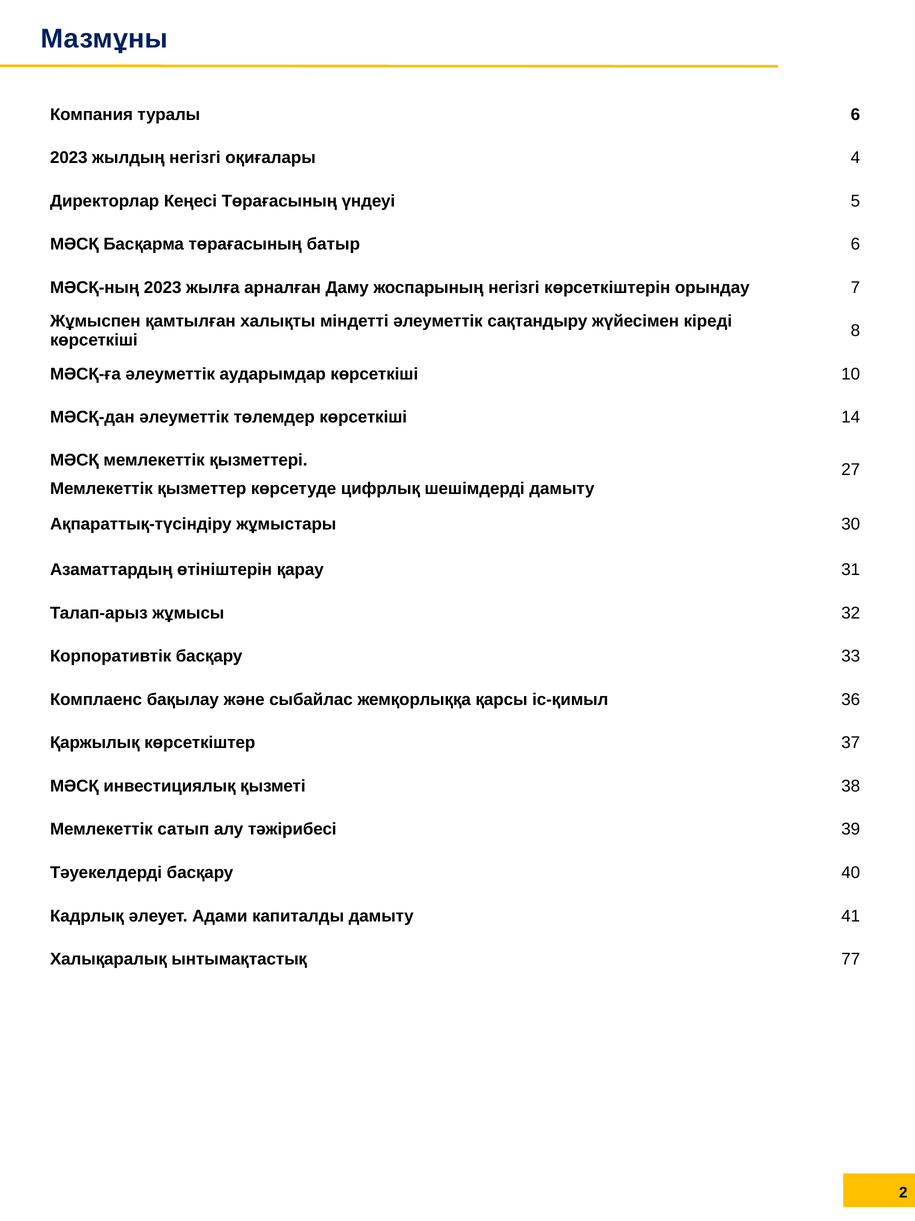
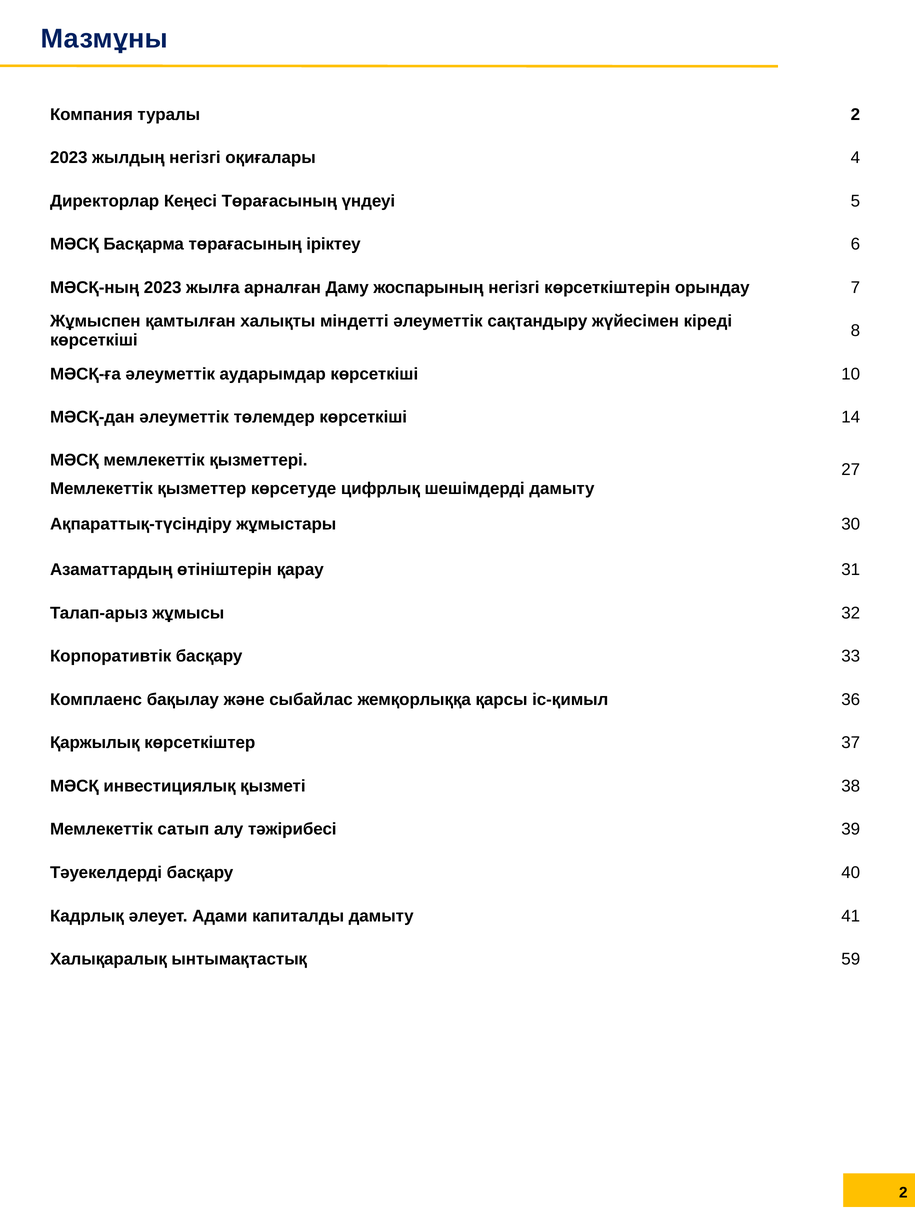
туралы 6: 6 -> 2 (855, 114)
батыр: батыр -> іріктеу (333, 244)
77: 77 -> 59 (851, 958)
